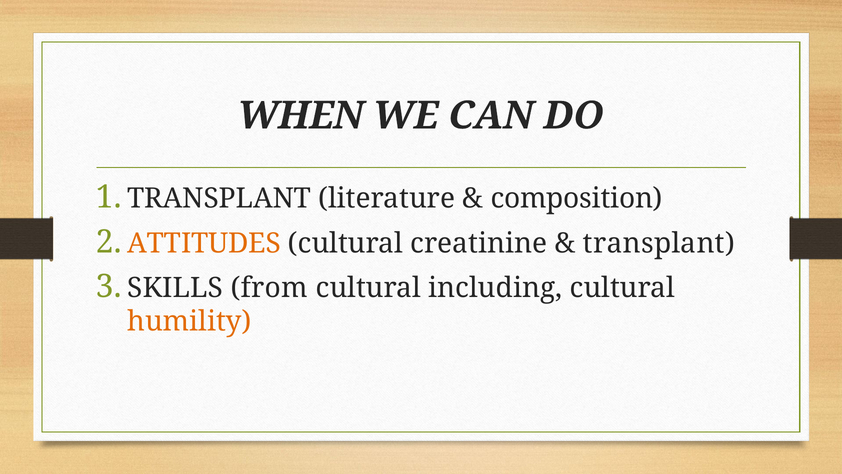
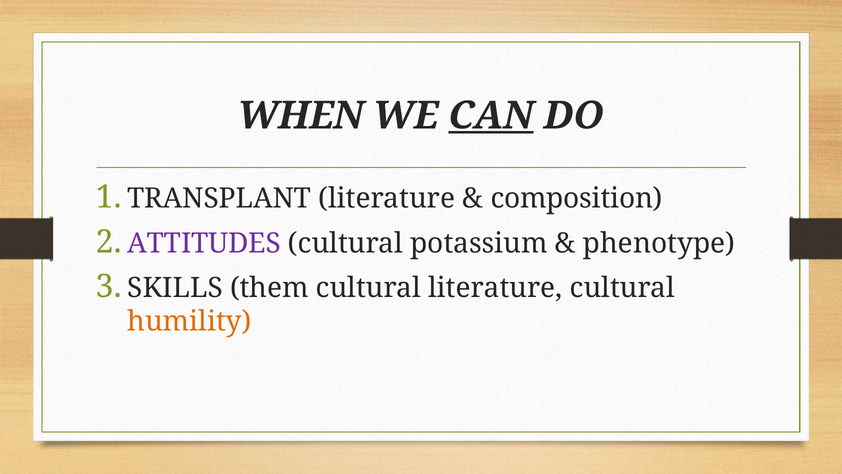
CAN underline: none -> present (491, 116)
ATTITUDES colour: orange -> purple (204, 243)
creatinine: creatinine -> potassium (479, 243)
transplant: transplant -> phenotype (659, 243)
from: from -> them (269, 288)
cultural including: including -> literature (495, 288)
